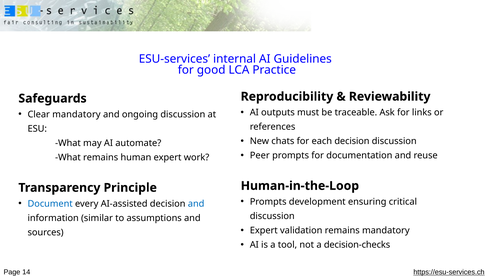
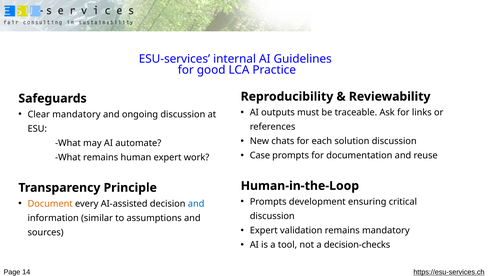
each decision: decision -> solution (352, 141)
Peer: Peer -> Case (260, 155)
Document colour: blue -> orange (50, 203)
